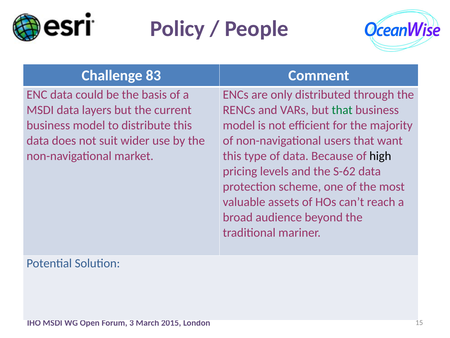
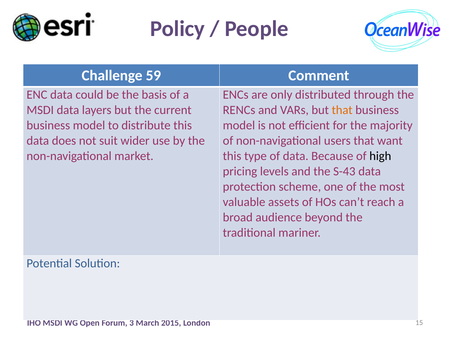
83: 83 -> 59 (153, 75)
that colour: green -> orange (342, 110)
S-62: S-62 -> S-43 (344, 171)
